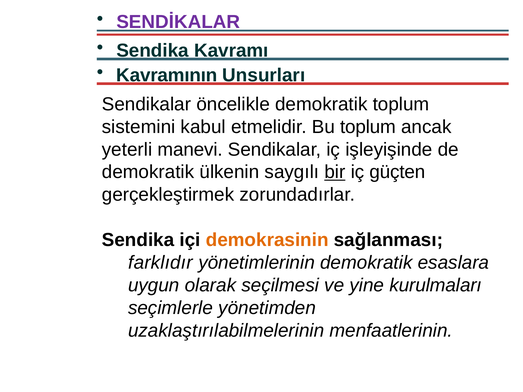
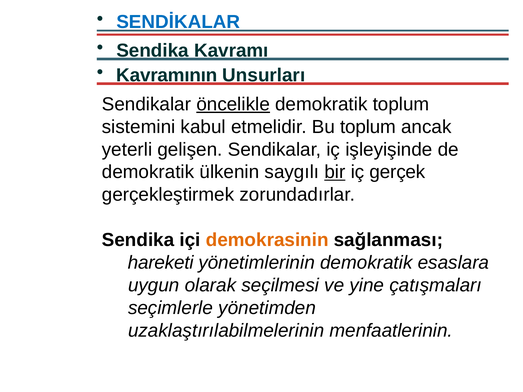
SENDİKALAR colour: purple -> blue (178, 22)
öncelikle underline: none -> present (233, 104)
manevi: manevi -> gelişen (190, 150)
güçten: güçten -> gerçek (397, 172)
farklıdır: farklıdır -> hareketi (161, 263)
kurulmaları: kurulmaları -> çatışmaları (436, 285)
